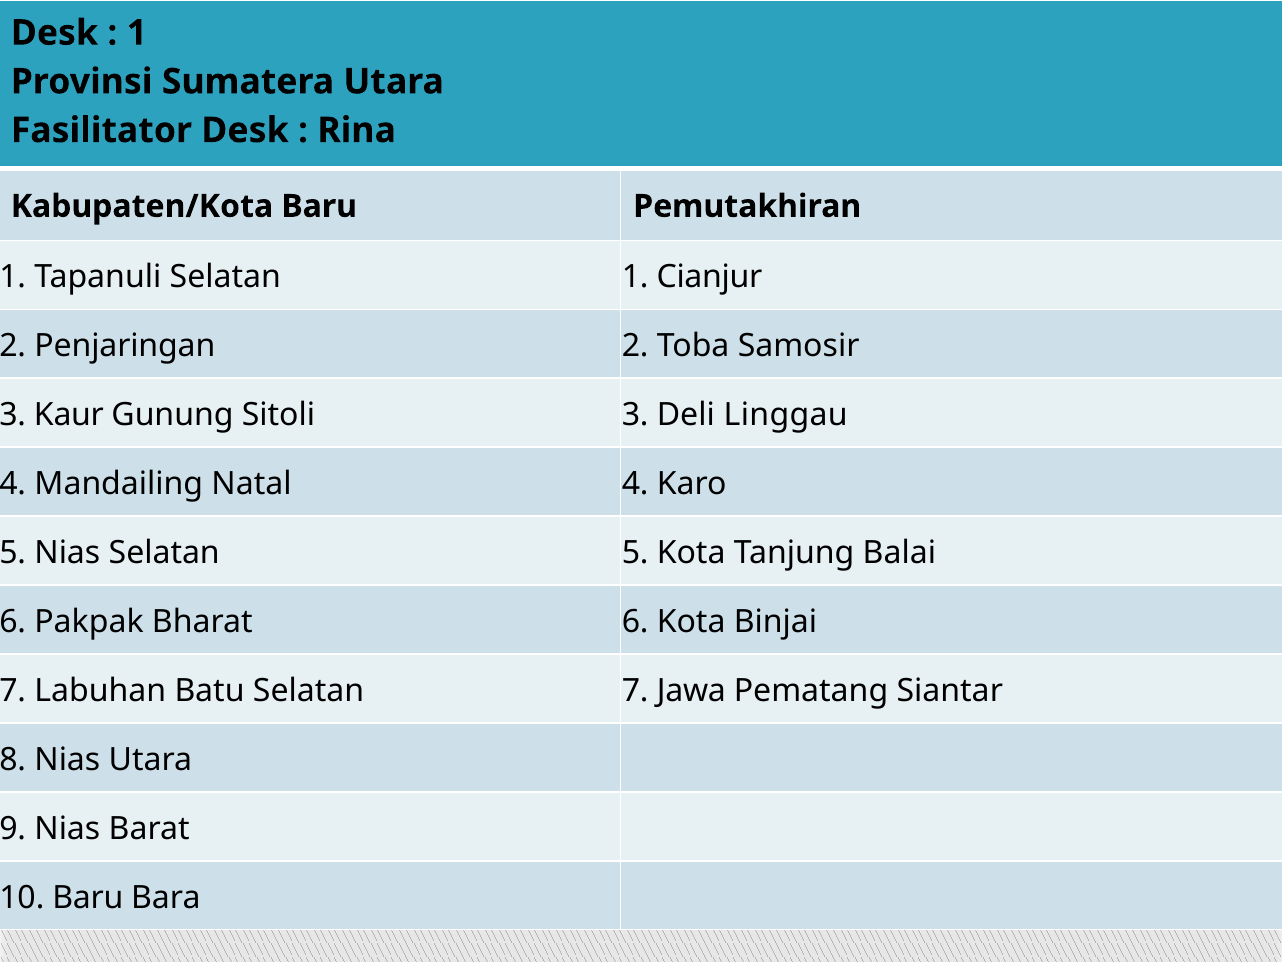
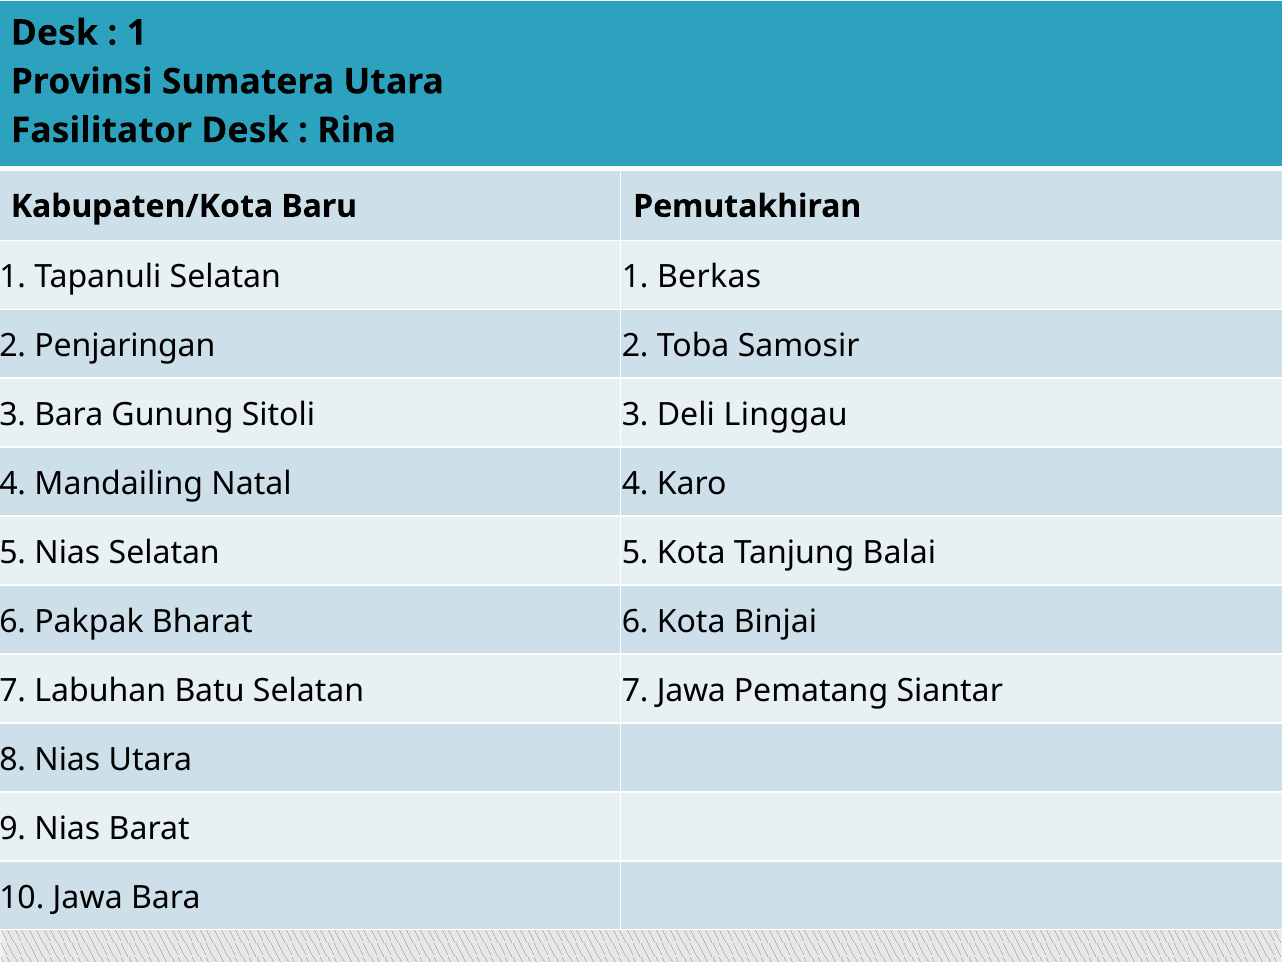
Cianjur: Cianjur -> Berkas (709, 277)
3 Kaur: Kaur -> Bara (69, 415)
10 Baru: Baru -> Jawa (88, 897)
